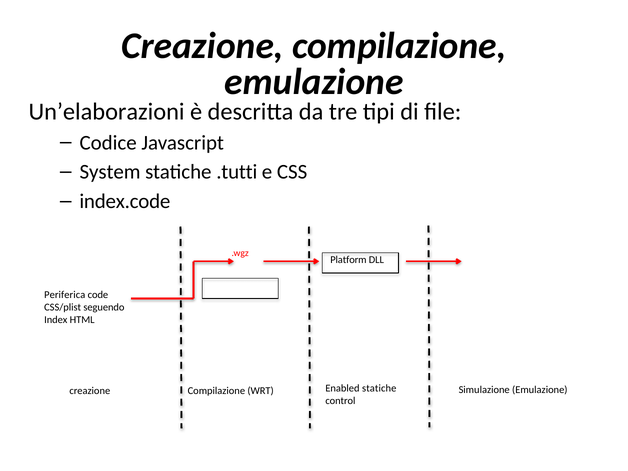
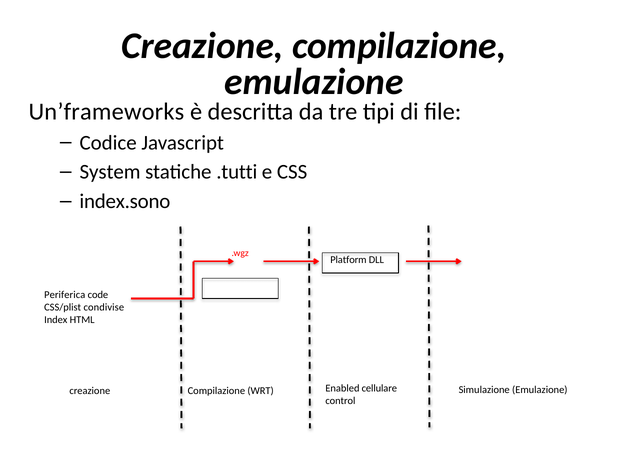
Un’elaborazioni: Un’elaborazioni -> Un’frameworks (106, 112)
index.code: index.code -> index.sono (125, 201)
seguendo: seguendo -> condivise (104, 307)
Enabled statiche: statiche -> cellulare (379, 388)
